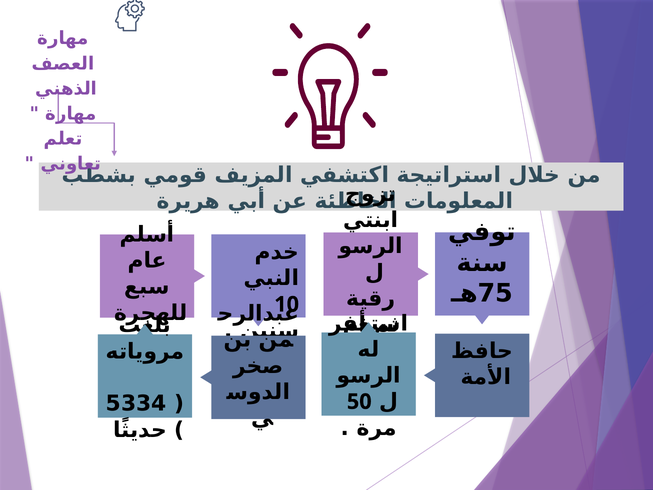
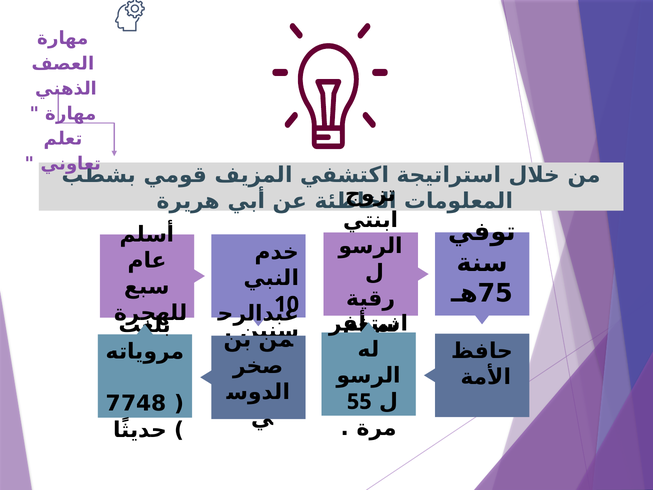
50: 50 -> 55 (359, 402)
5334: 5334 -> 7748 (136, 403)
